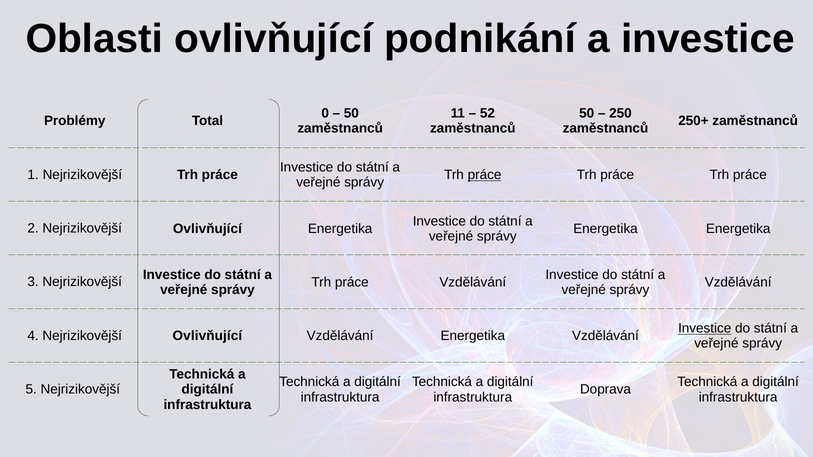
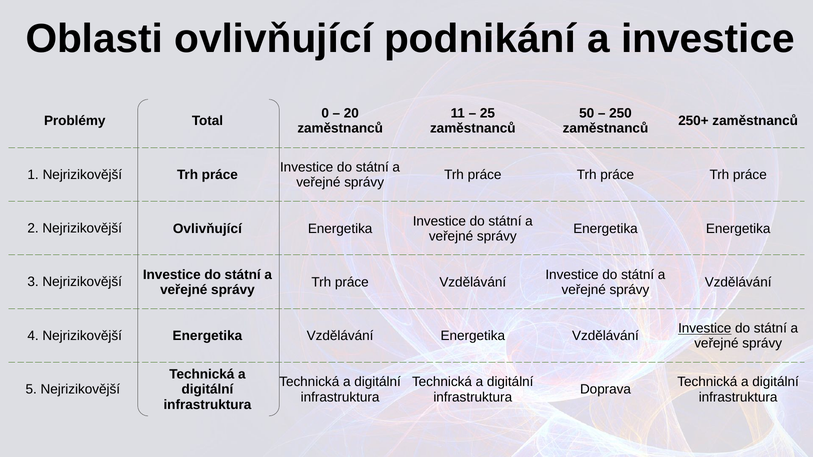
50: 50 -> 20 (351, 114)
52: 52 -> 25 (487, 114)
práce underline: present -> none (485, 175)
4 Nejrizikovější Ovlivňující: Ovlivňující -> Energetika (207, 336)
